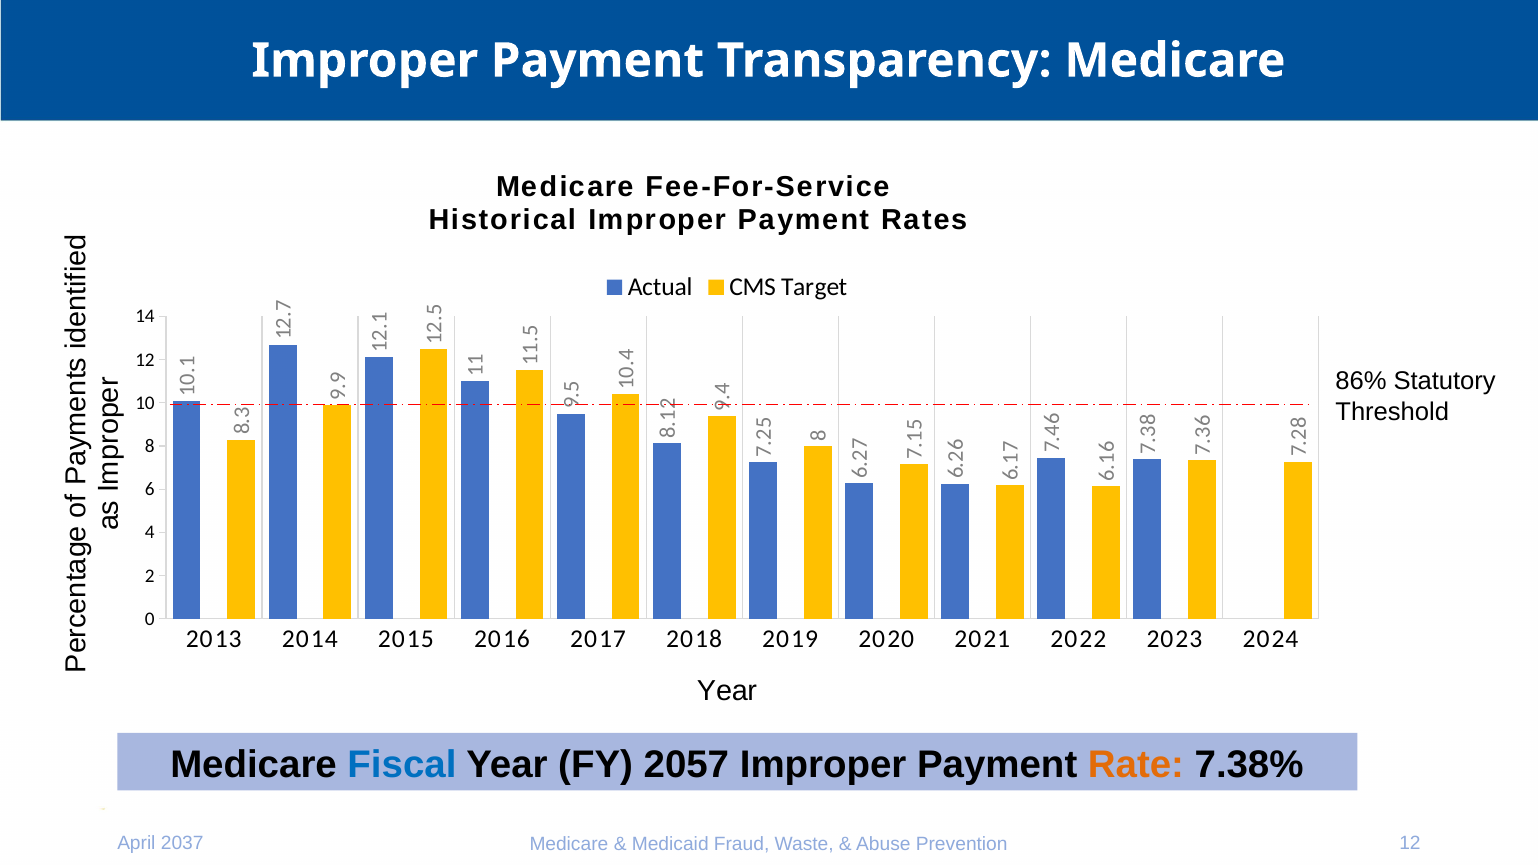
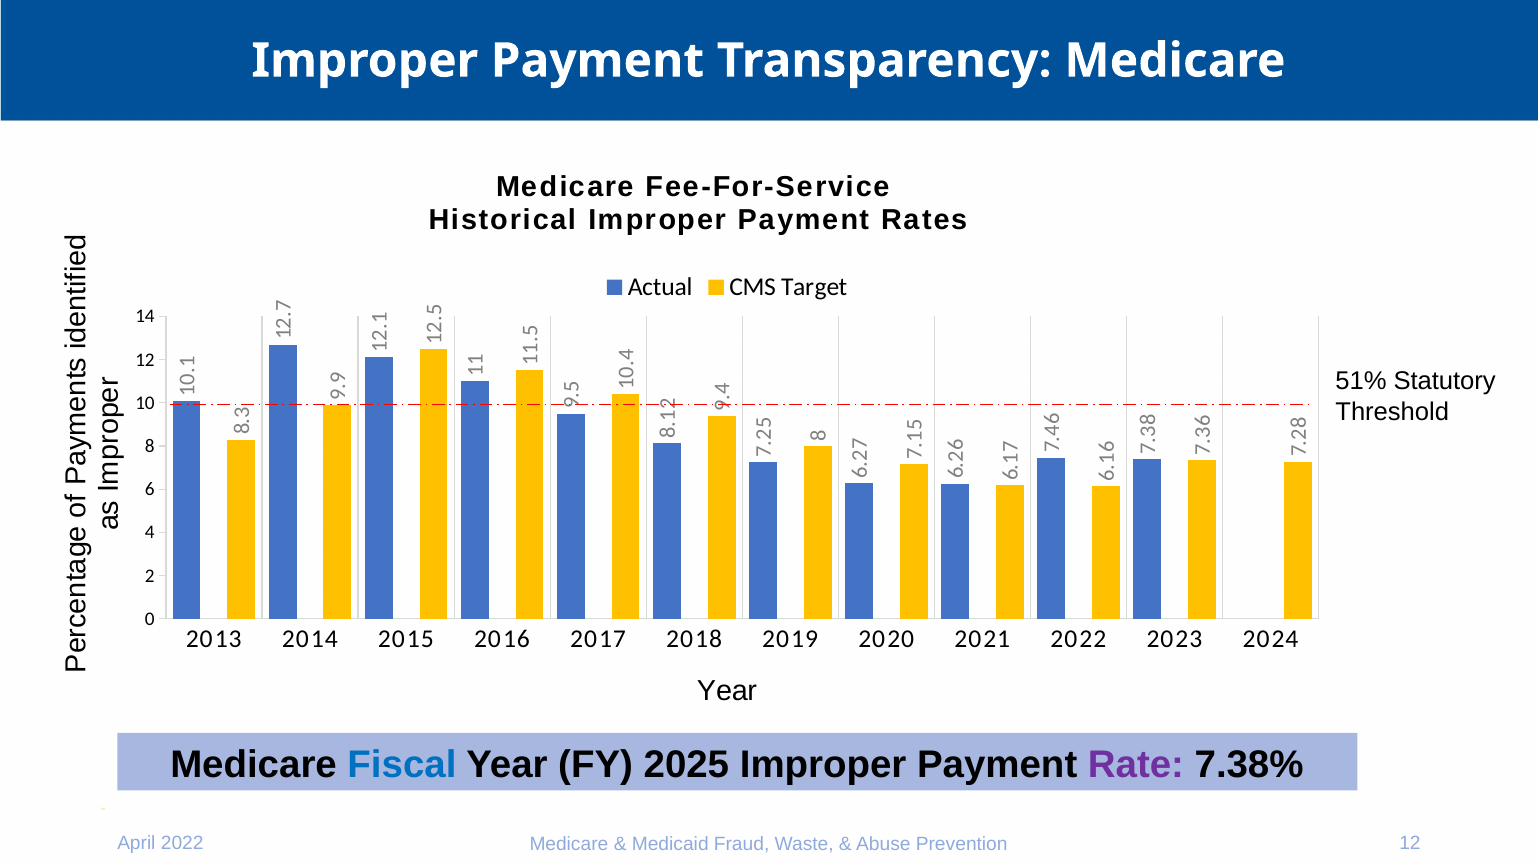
86%: 86% -> 51% (1361, 382)
2057: 2057 -> 2025 (686, 764)
Rate colour: orange -> purple (1136, 764)
April 2037: 2037 -> 2022 (182, 843)
